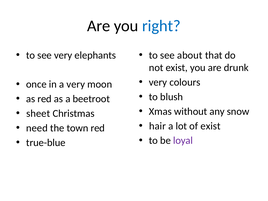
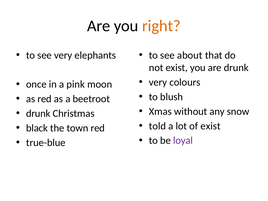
right colour: blue -> orange (161, 26)
a very: very -> pink (76, 84)
sheet: sheet -> drunk (38, 113)
hair: hair -> told (157, 126)
need: need -> black (37, 128)
